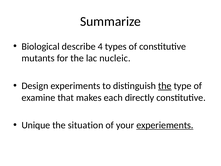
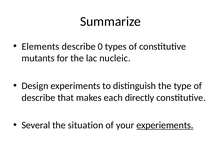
Biological: Biological -> Elements (41, 46)
4: 4 -> 0 (100, 46)
the underline: present -> none (165, 86)
examine: examine -> describe (38, 97)
Unique: Unique -> Several (36, 125)
